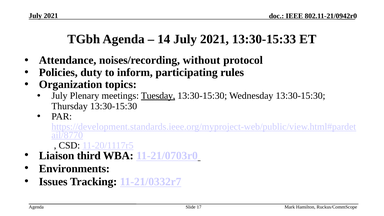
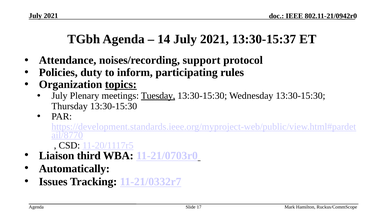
13:30-15:33: 13:30-15:33 -> 13:30-15:37 (264, 39)
without: without -> support (202, 60)
topics underline: none -> present (121, 84)
Environments: Environments -> Automatically (74, 169)
